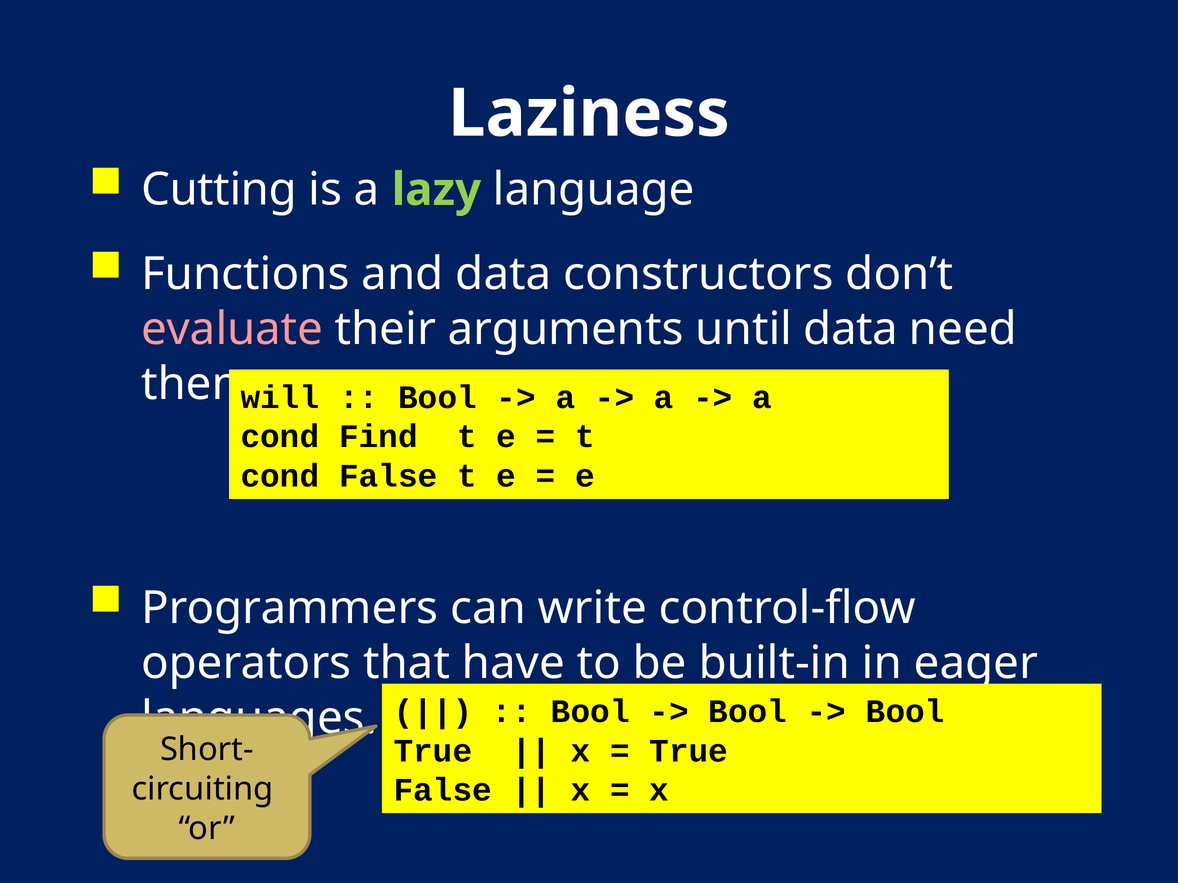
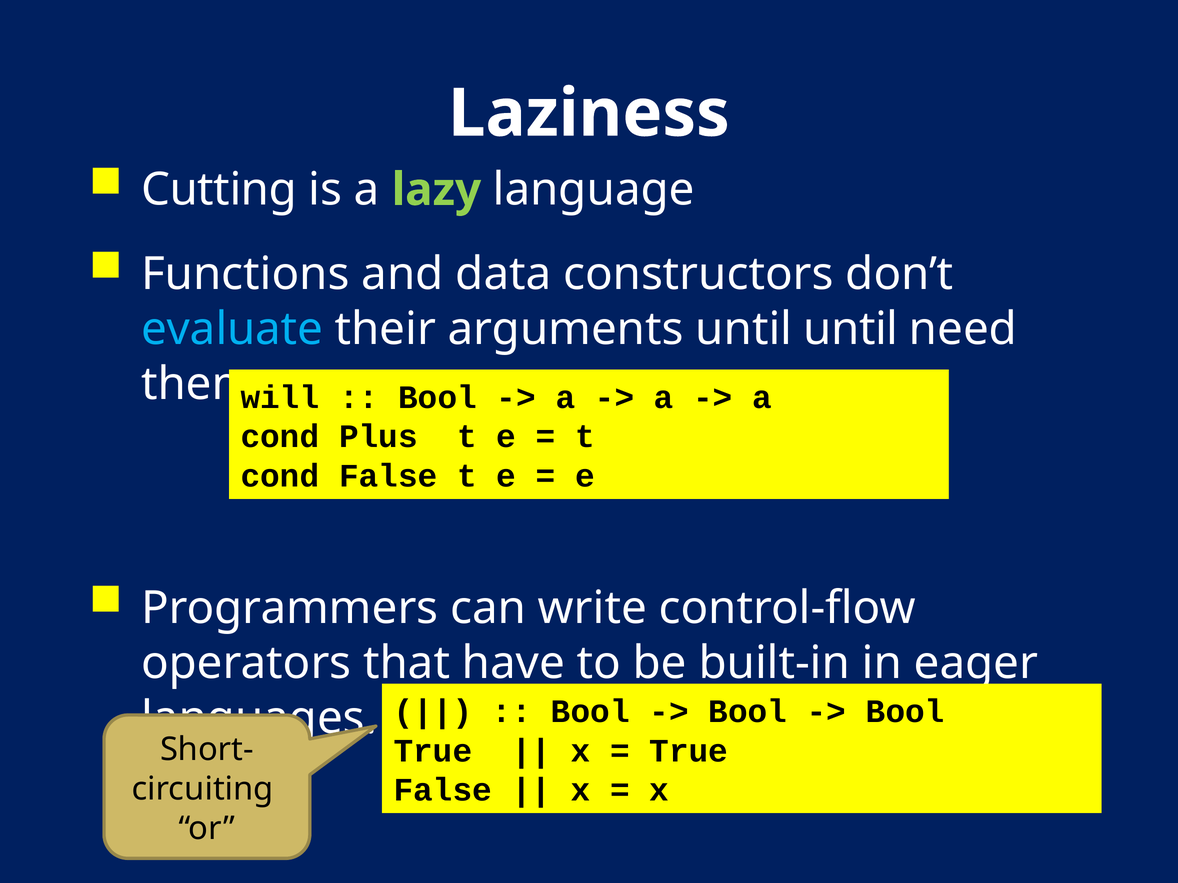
evaluate colour: pink -> light blue (232, 329)
until data: data -> until (851, 329)
Find: Find -> Plus (378, 437)
